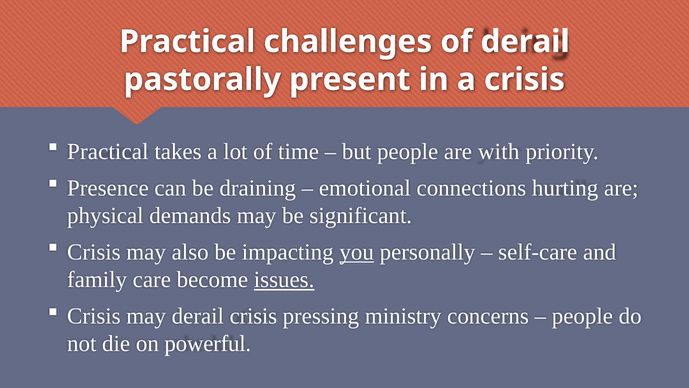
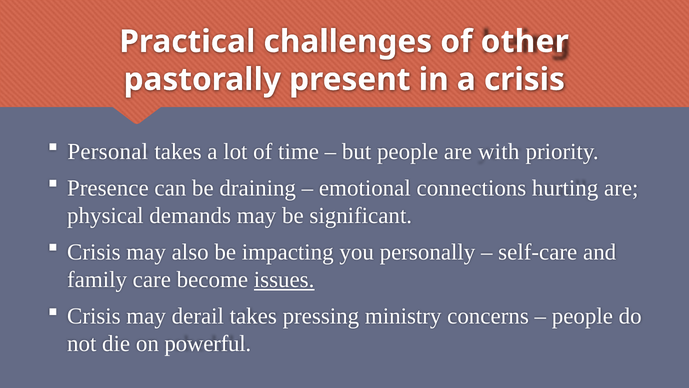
of derail: derail -> other (525, 42)
Practical: Practical -> Personal (108, 151)
you underline: present -> none (357, 252)
derail crisis: crisis -> takes (253, 316)
